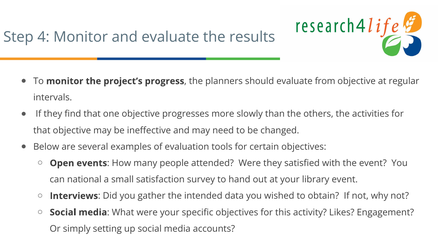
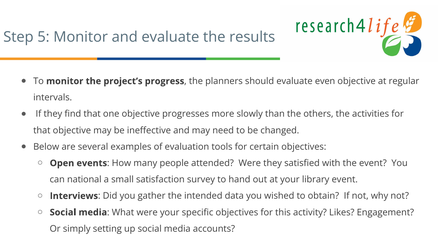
4: 4 -> 5 (43, 37)
from: from -> even (325, 81)
